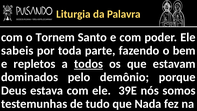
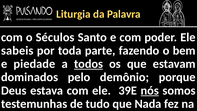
Tornem: Tornem -> Séculos (55, 37)
repletos: repletos -> piedade (34, 64)
nós underline: none -> present (150, 90)
